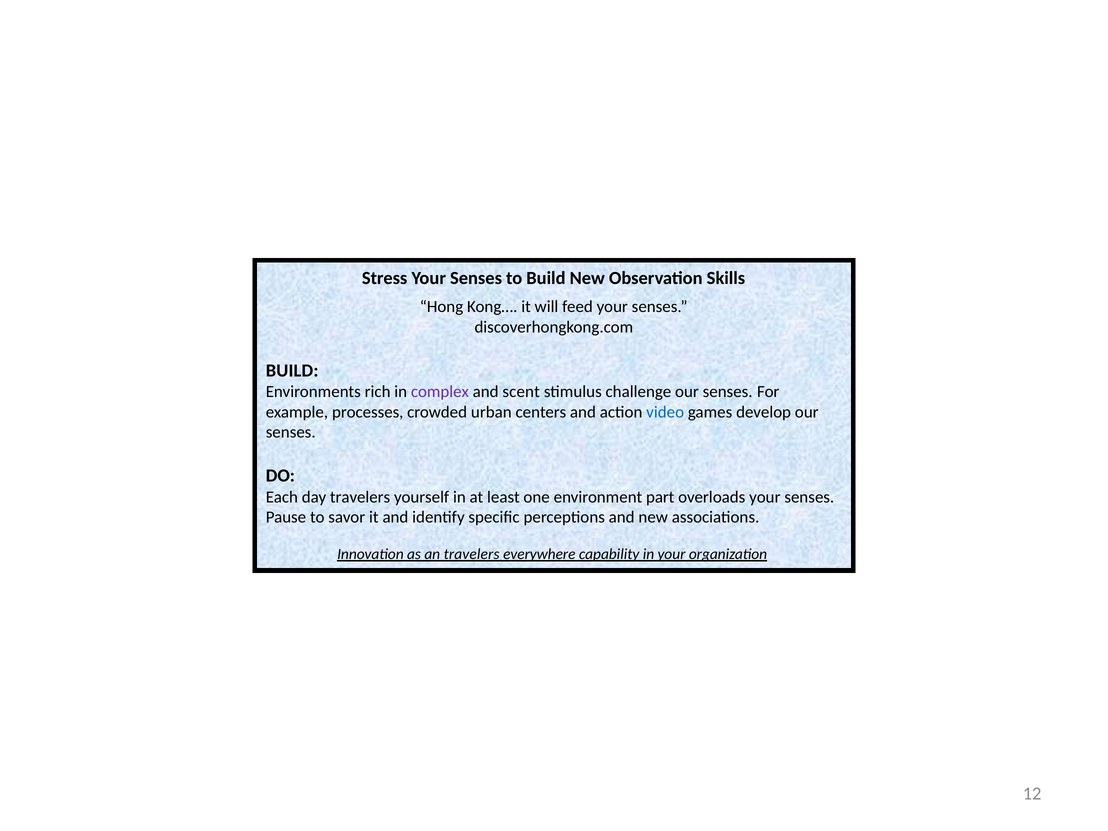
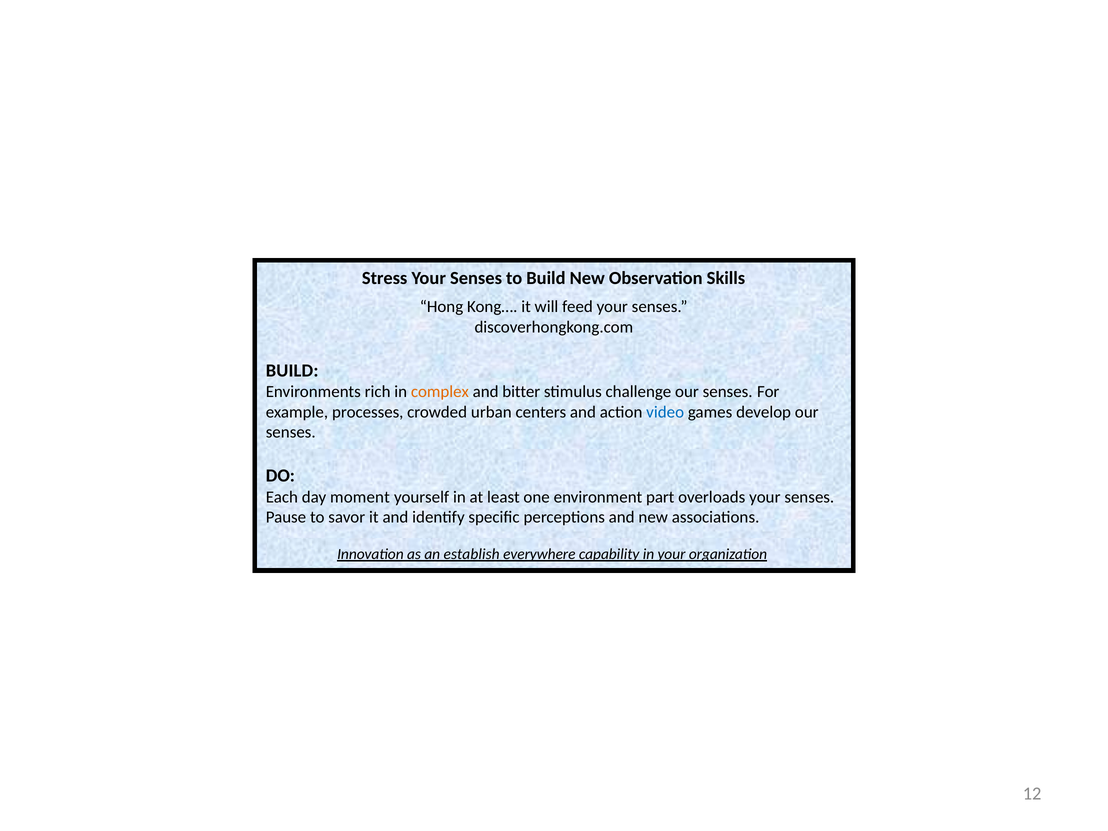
complex colour: purple -> orange (440, 392)
scent: scent -> bitter (521, 392)
day travelers: travelers -> moment (360, 497)
an travelers: travelers -> establish (472, 554)
